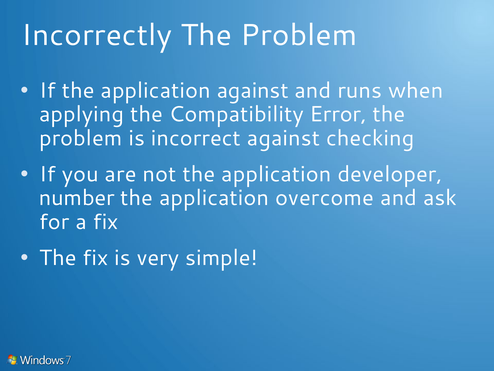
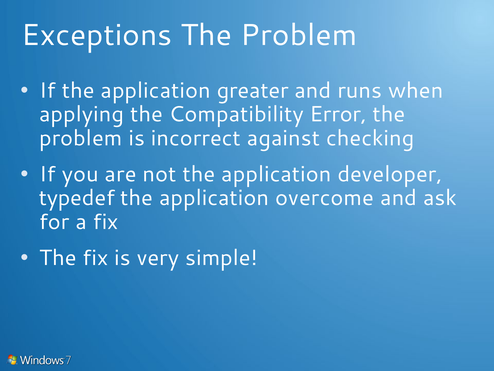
Incorrectly: Incorrectly -> Exceptions (97, 35)
application against: against -> greater (253, 90)
number: number -> typedef (77, 198)
